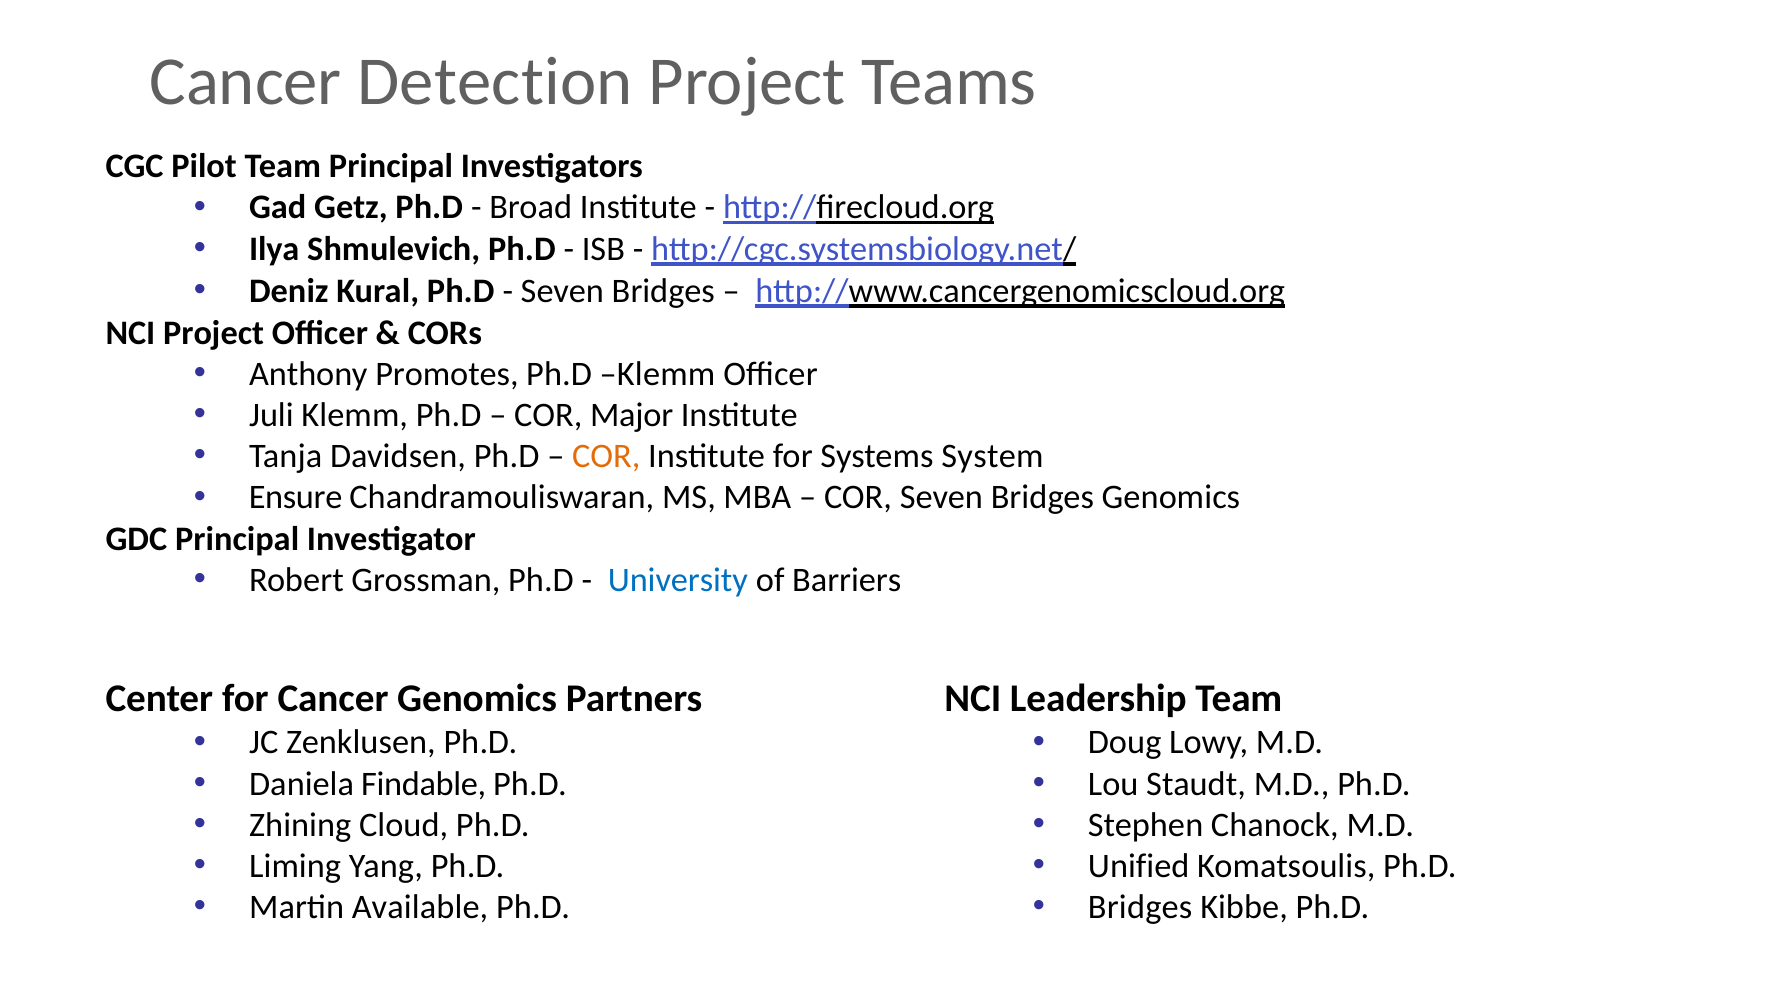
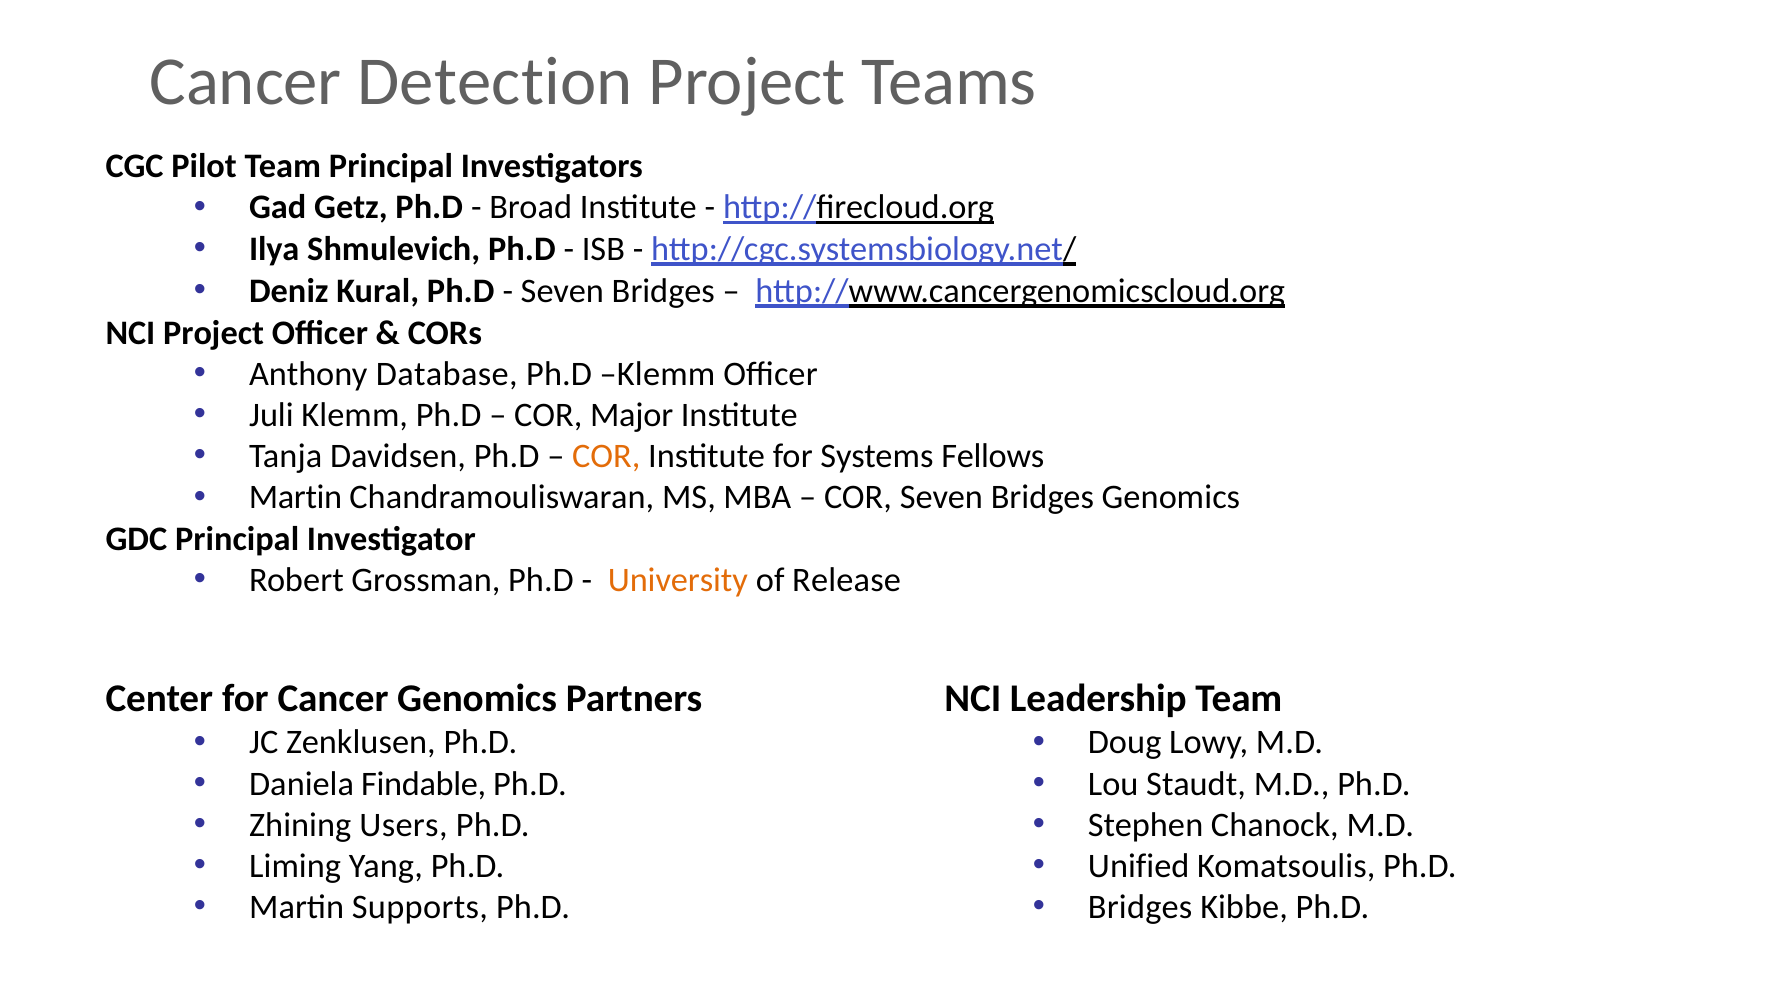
Promotes: Promotes -> Database (447, 374)
System: System -> Fellows (993, 457)
Ensure: Ensure -> Martin (296, 498)
University colour: blue -> orange (678, 580)
Barriers: Barriers -> Release (847, 580)
Cloud: Cloud -> Users (403, 825)
Available: Available -> Supports (420, 908)
